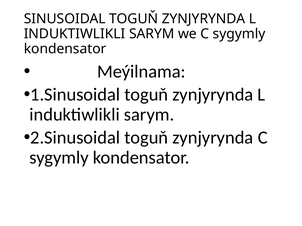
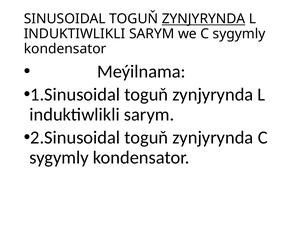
ZYNJYRYNDA underline: none -> present (204, 19)
